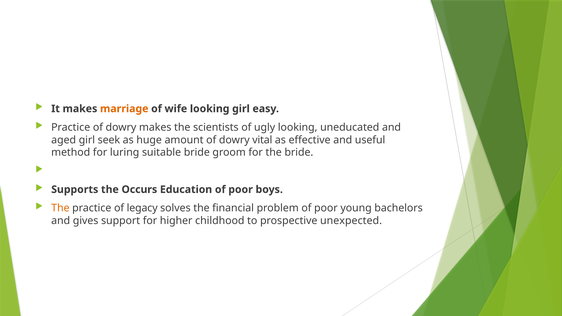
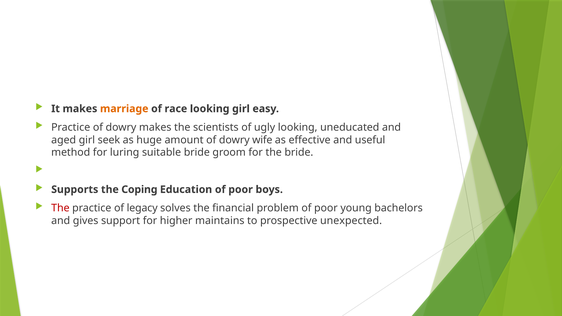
wife: wife -> race (176, 109)
vital: vital -> wife (262, 140)
Occurs: Occurs -> Coping (139, 190)
The colour: orange -> red (60, 208)
childhood: childhood -> maintains (220, 221)
